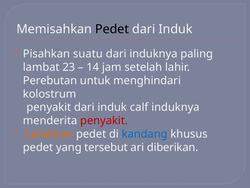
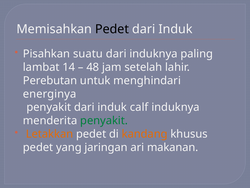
23: 23 -> 14 (69, 67)
14: 14 -> 48 (93, 67)
kolostrum: kolostrum -> energinya (50, 94)
penyakit colour: red -> green (104, 120)
kandang colour: blue -> orange (145, 134)
tersebut: tersebut -> jaringan (106, 147)
diberikan: diberikan -> makanan (173, 147)
